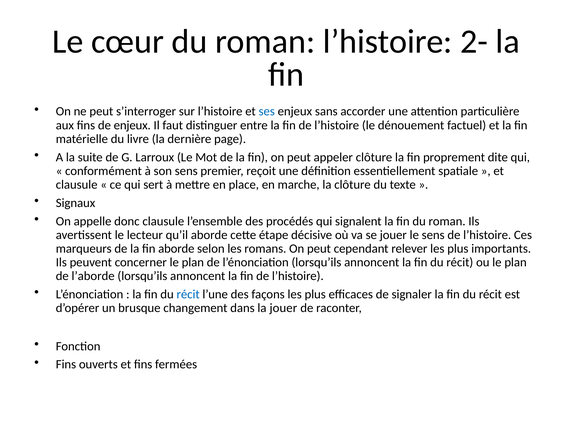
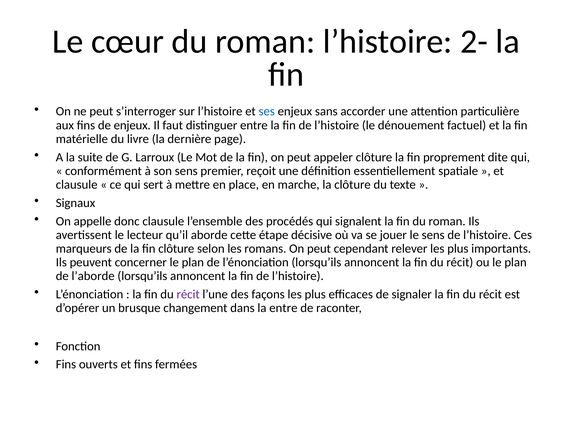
fin aborde: aborde -> clôture (176, 249)
récit colour: blue -> purple (188, 294)
la jouer: jouer -> entre (283, 308)
